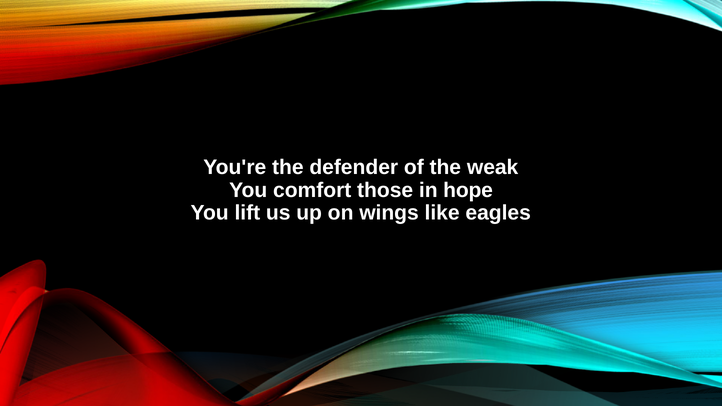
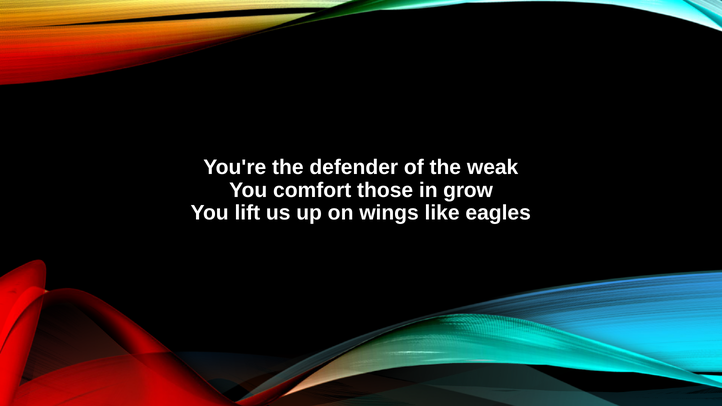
hope: hope -> grow (468, 190)
